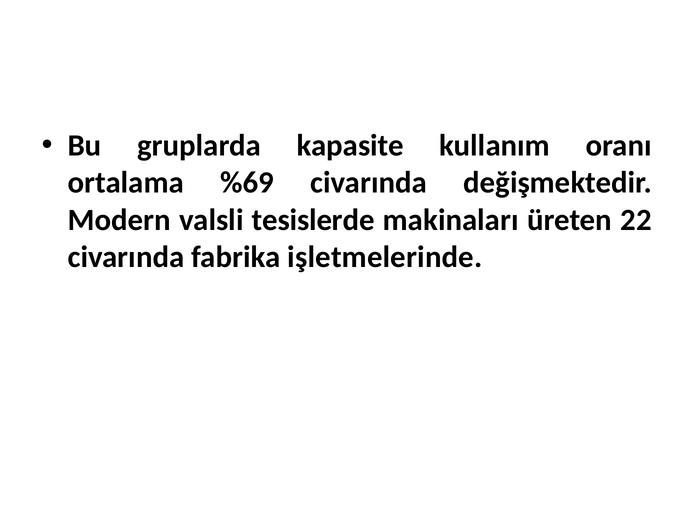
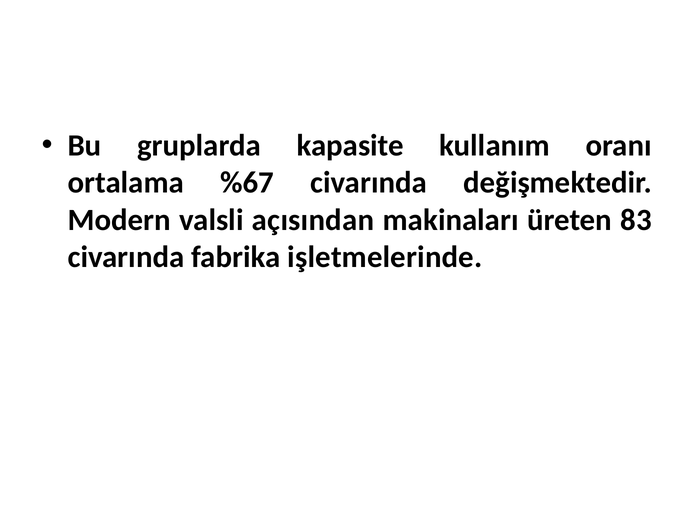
%69: %69 -> %67 (247, 183)
tesislerde: tesislerde -> açısından (313, 220)
22: 22 -> 83 (636, 220)
